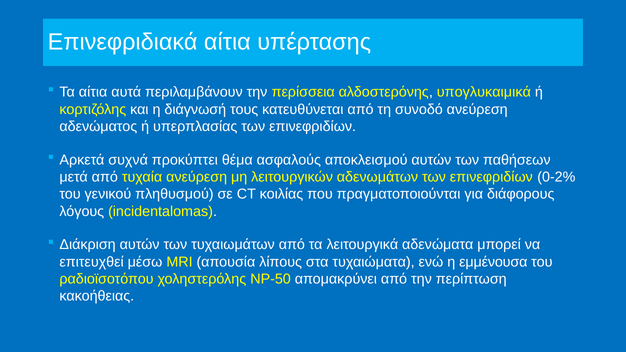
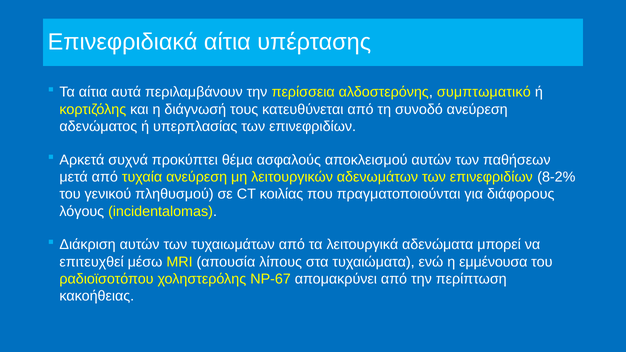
υπογλυκαιμικά: υπογλυκαιμικά -> συμπτωματικό (484, 92)
0-2%: 0-2% -> 8-2% (556, 177)
NP-50: NP-50 -> NP-67 (271, 279)
